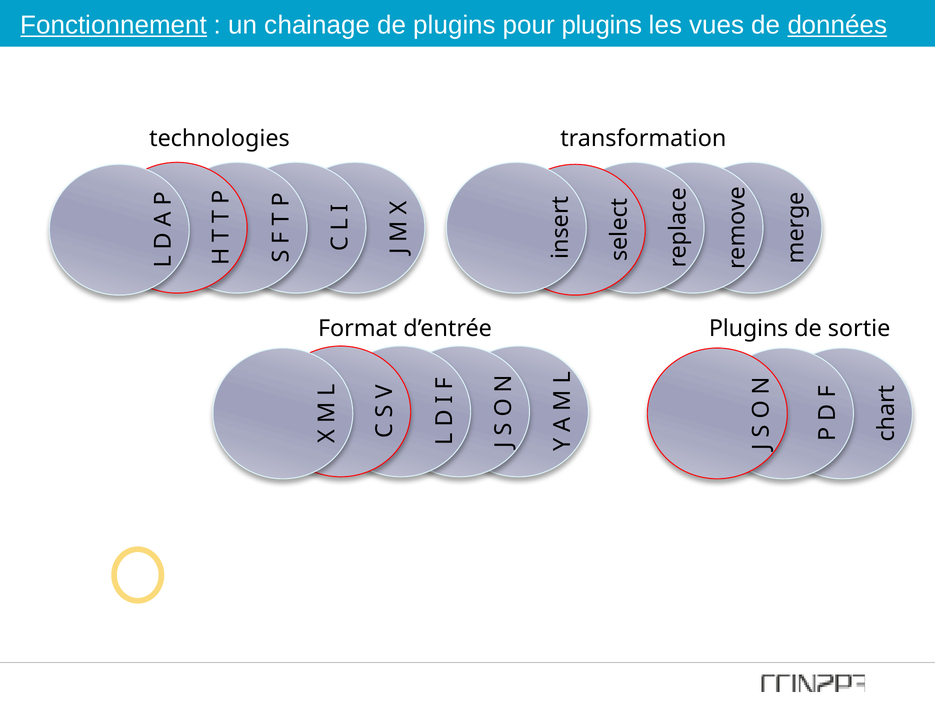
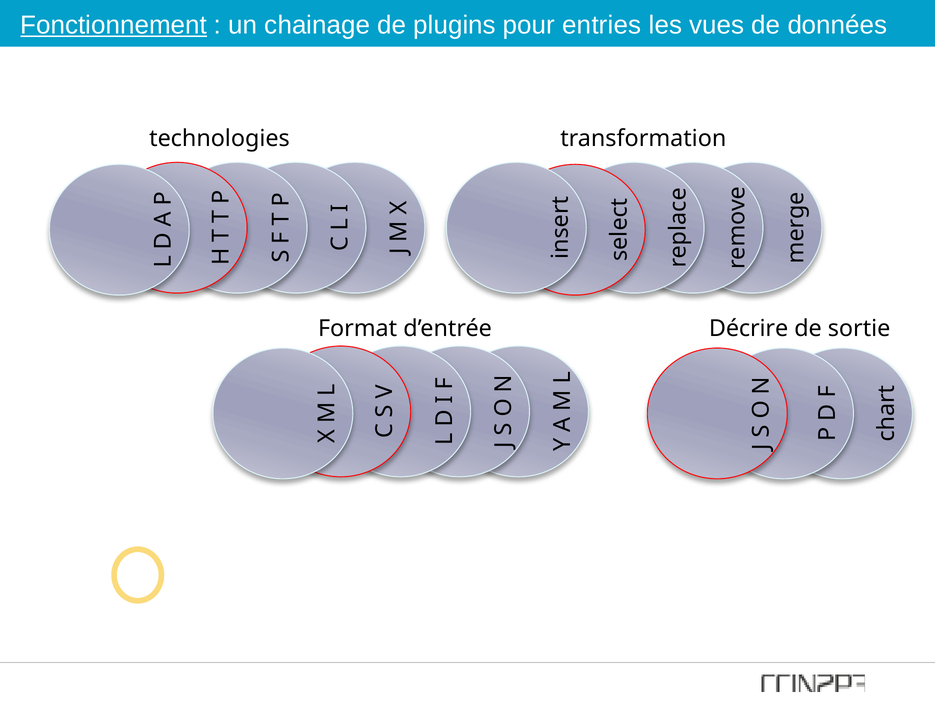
pour plugins: plugins -> entries (602, 25)
données underline: present -> none (837, 25)
Plugins: Plugins -> Décrire (749, 329)
